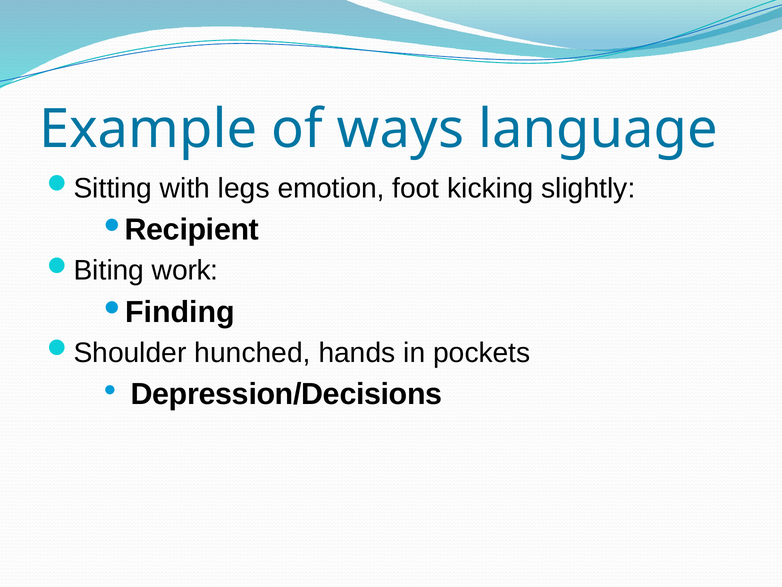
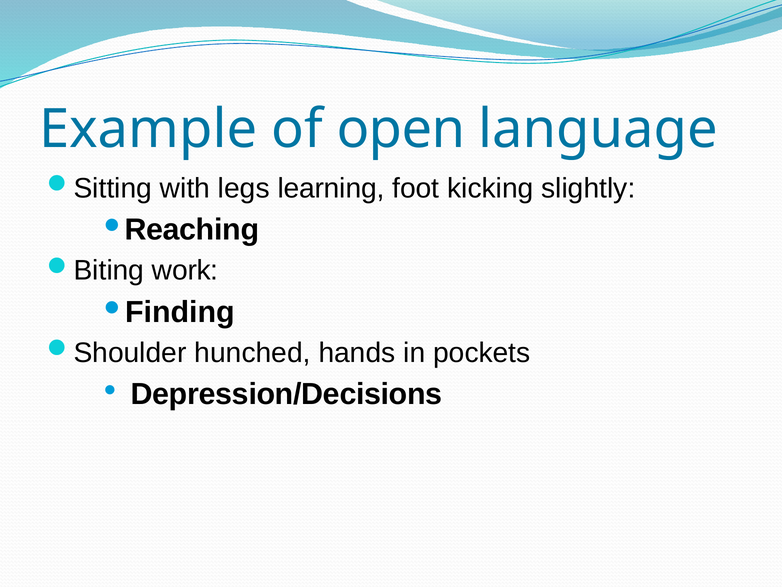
ways: ways -> open (401, 129)
emotion: emotion -> learning (331, 188)
Recipient: Recipient -> Reaching (192, 230)
